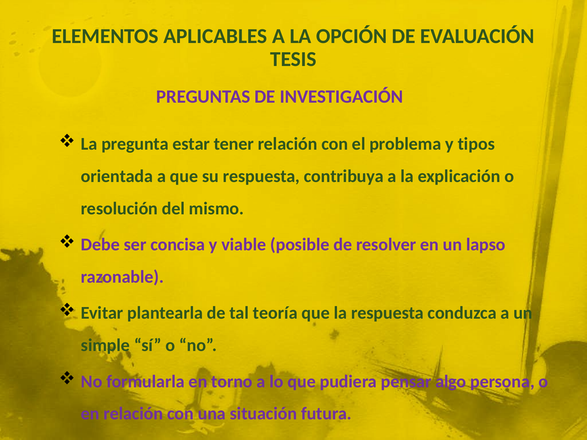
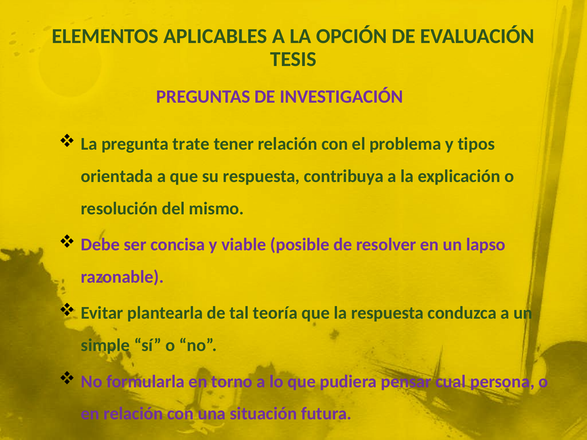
estar: estar -> trate (191, 144)
algo: algo -> cual (451, 382)
